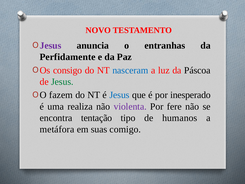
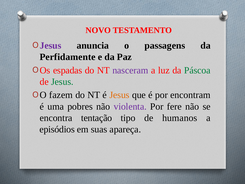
entranhas: entranhas -> passagens (165, 45)
consigo: consigo -> espadas (68, 70)
nasceram colour: blue -> purple (130, 70)
Páscoa colour: black -> green (197, 70)
Jesus colour: blue -> orange (119, 95)
inesperado: inesperado -> encontram (190, 95)
realiza: realiza -> pobres (80, 106)
metáfora: metáfora -> episódios (57, 129)
comigo: comigo -> apareça (125, 129)
